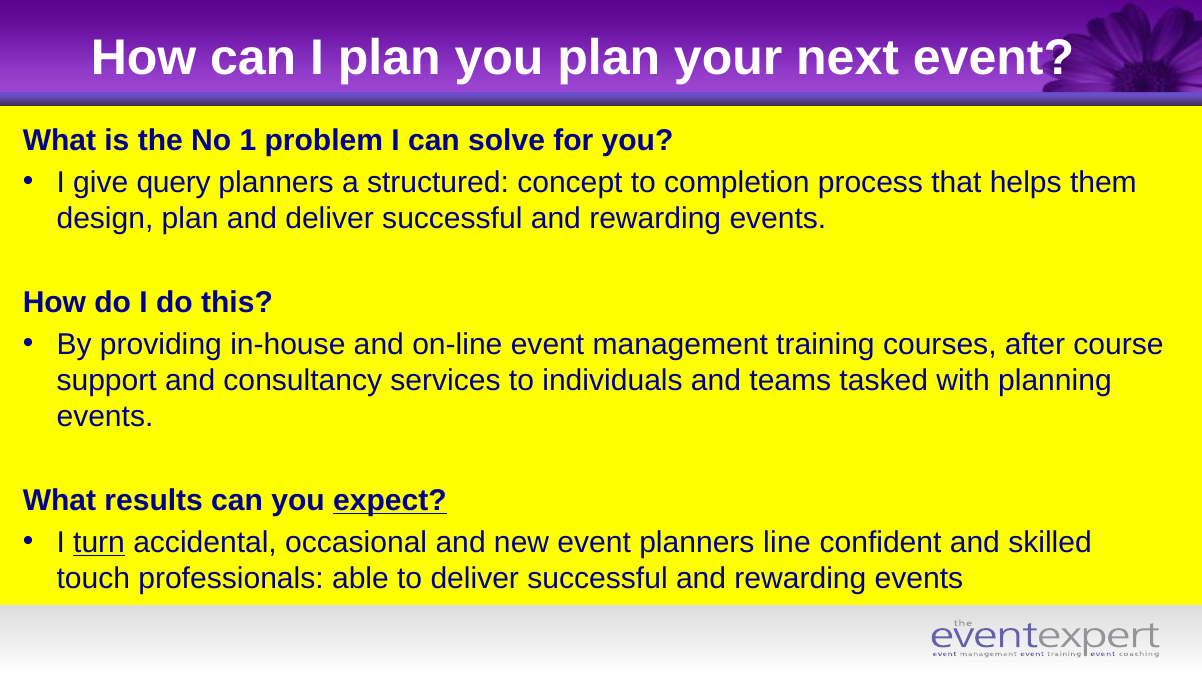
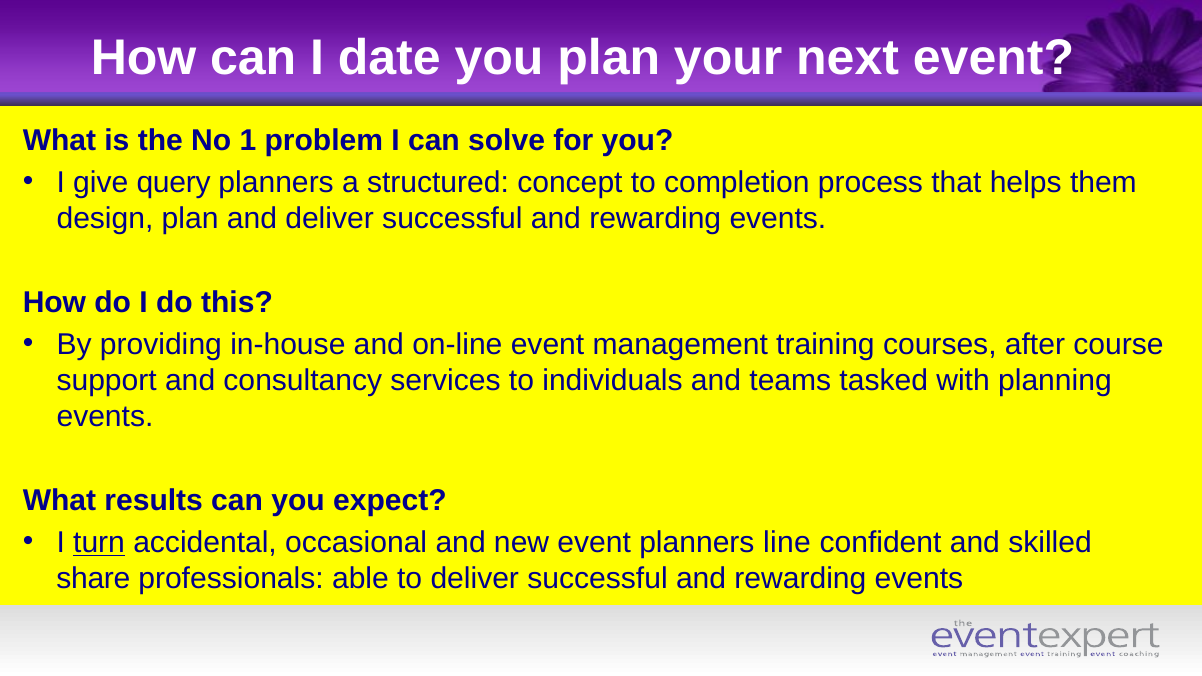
I plan: plan -> date (389, 58)
expect underline: present -> none (390, 501)
touch: touch -> share (93, 579)
